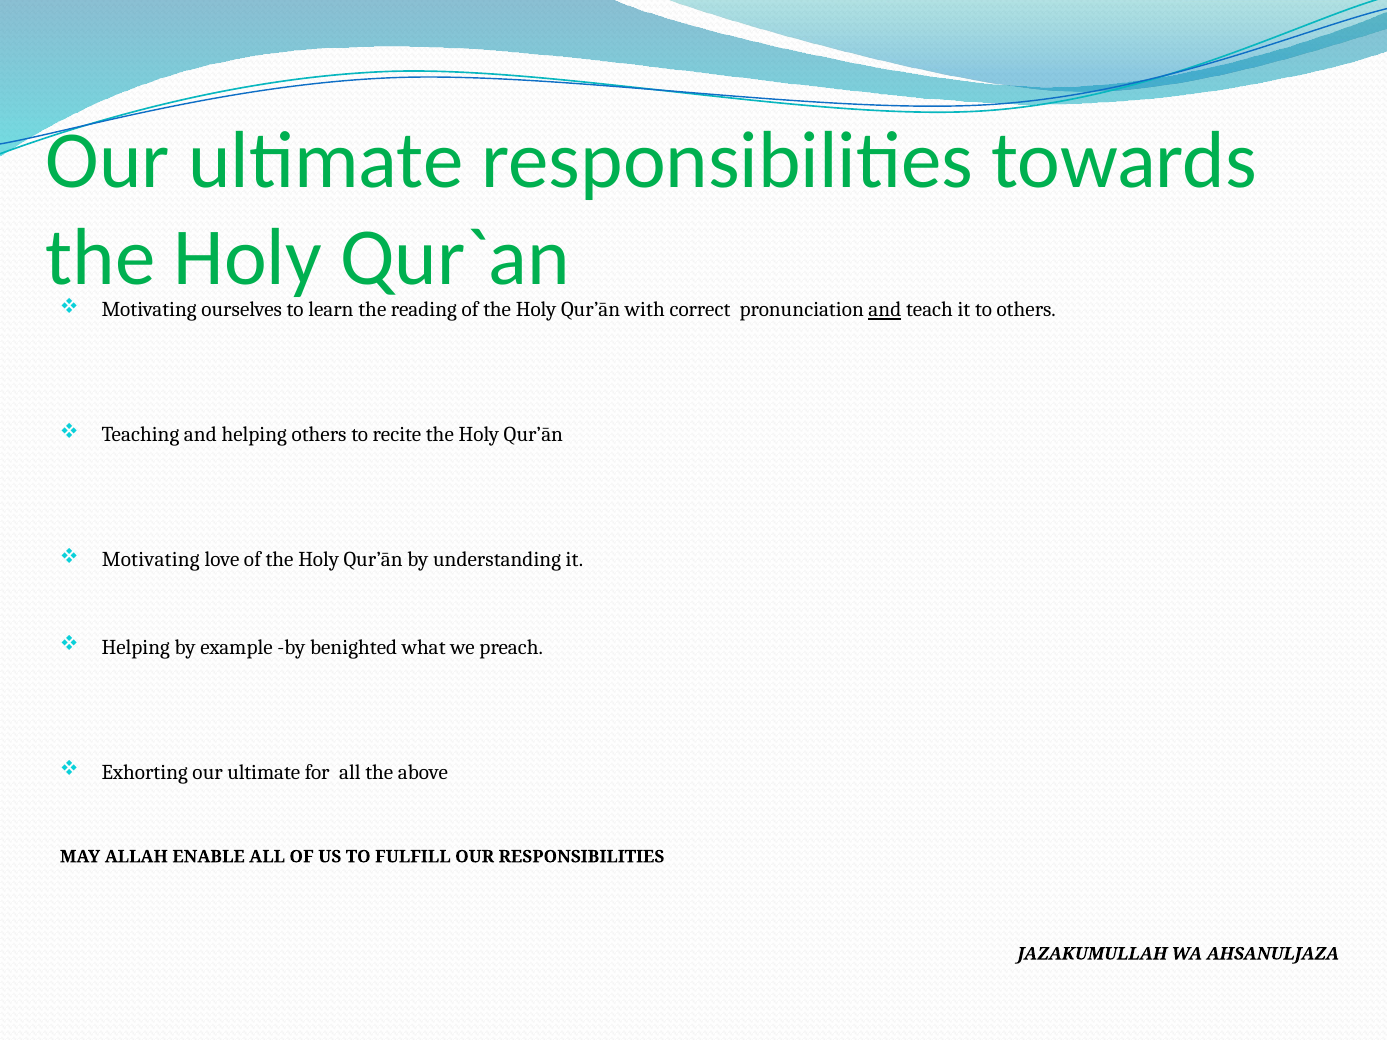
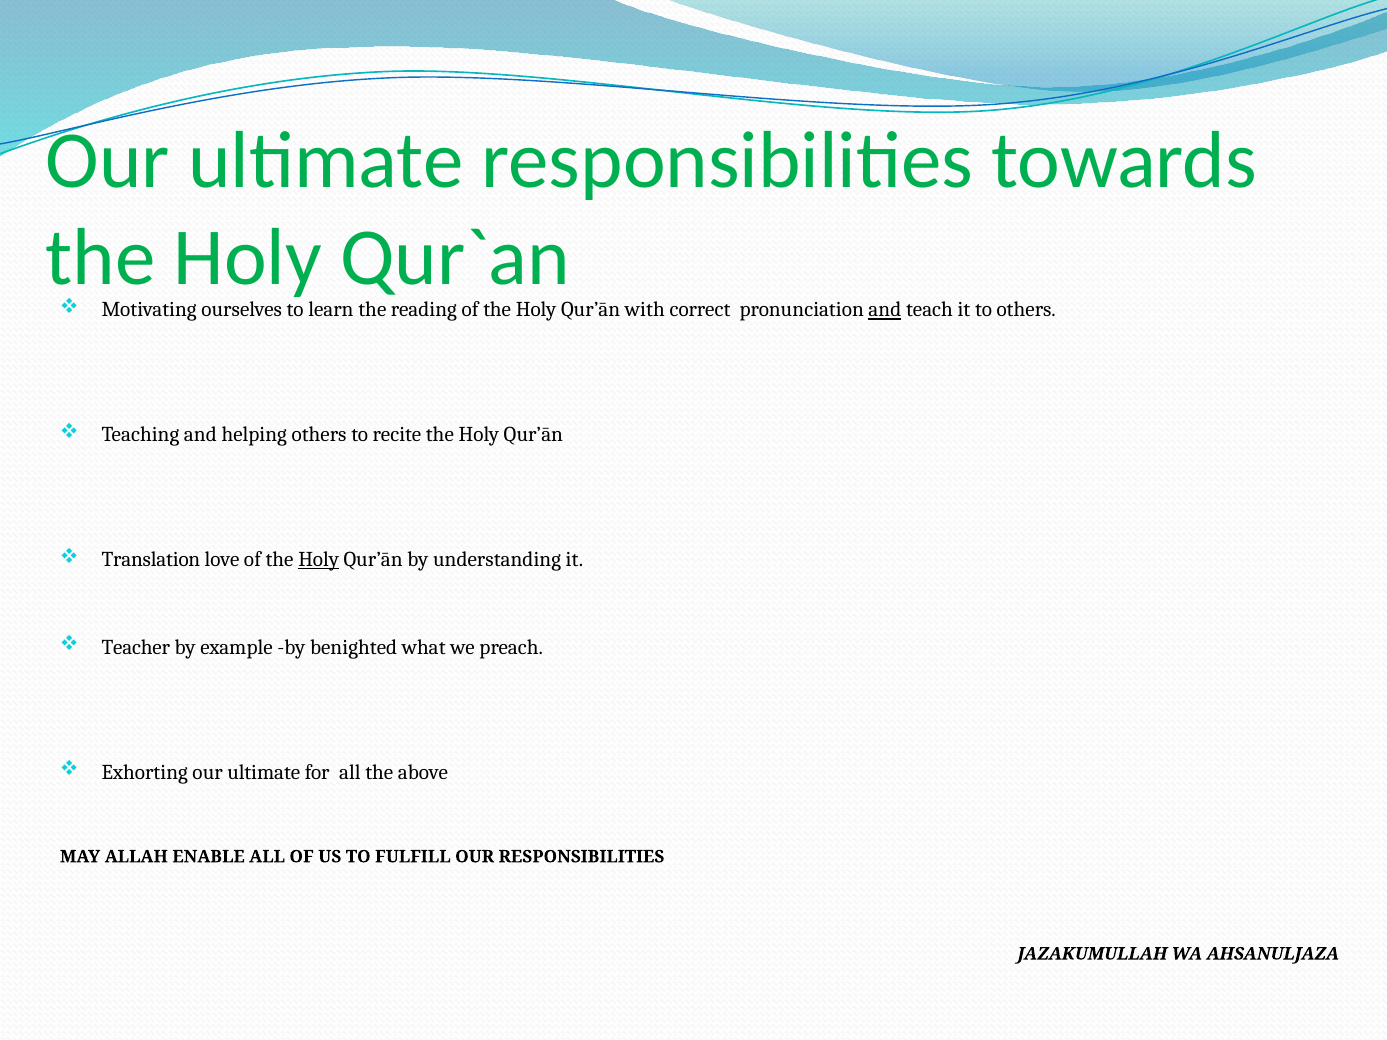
Motivating: Motivating -> Translation (151, 560)
Holy underline: none -> present (319, 560)
Helping: Helping -> Teacher (136, 648)
